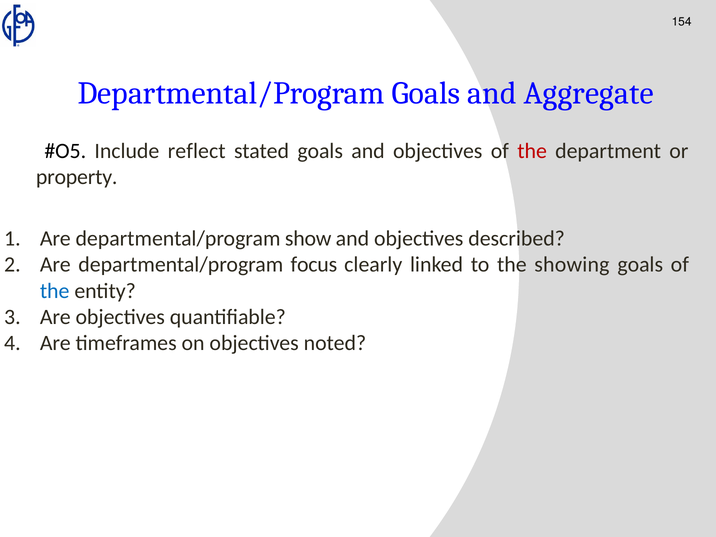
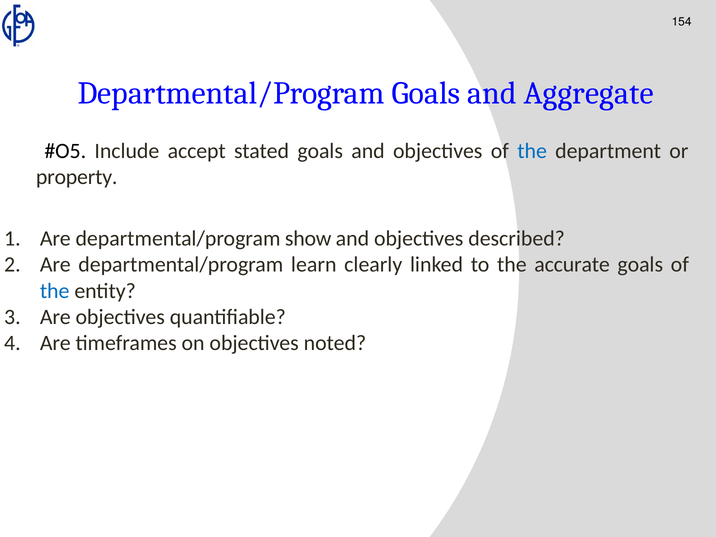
reflect: reflect -> accept (197, 151)
the colour: red -> blue (532, 151)
focus: focus -> learn (314, 265)
showing: showing -> accurate (572, 265)
